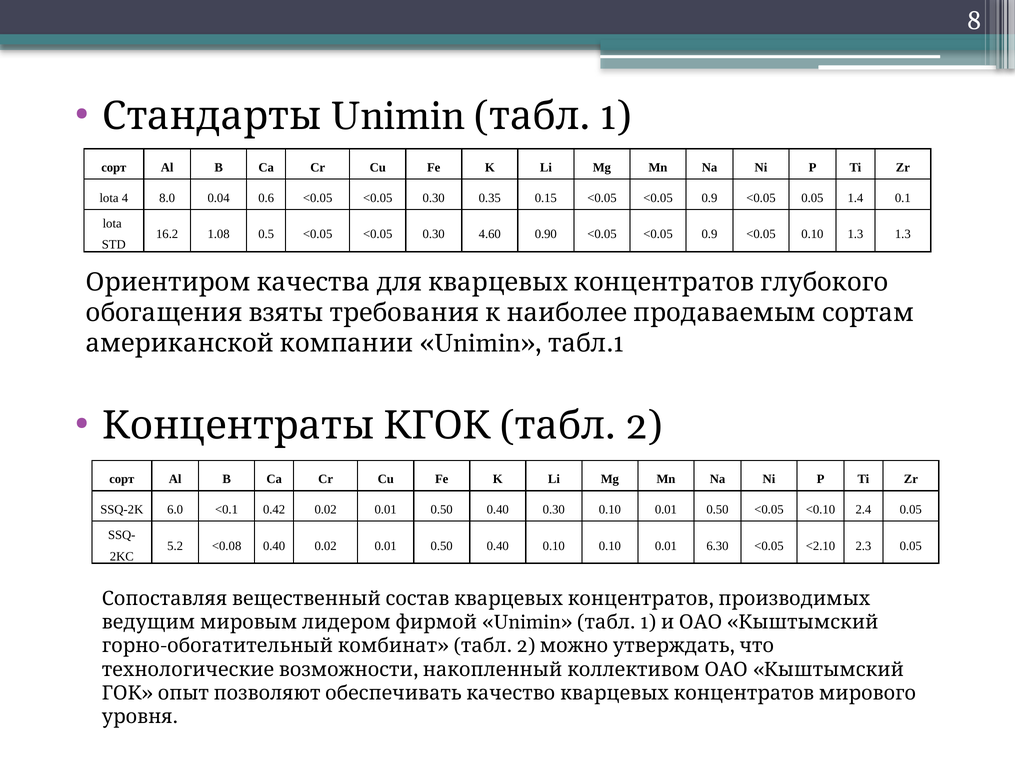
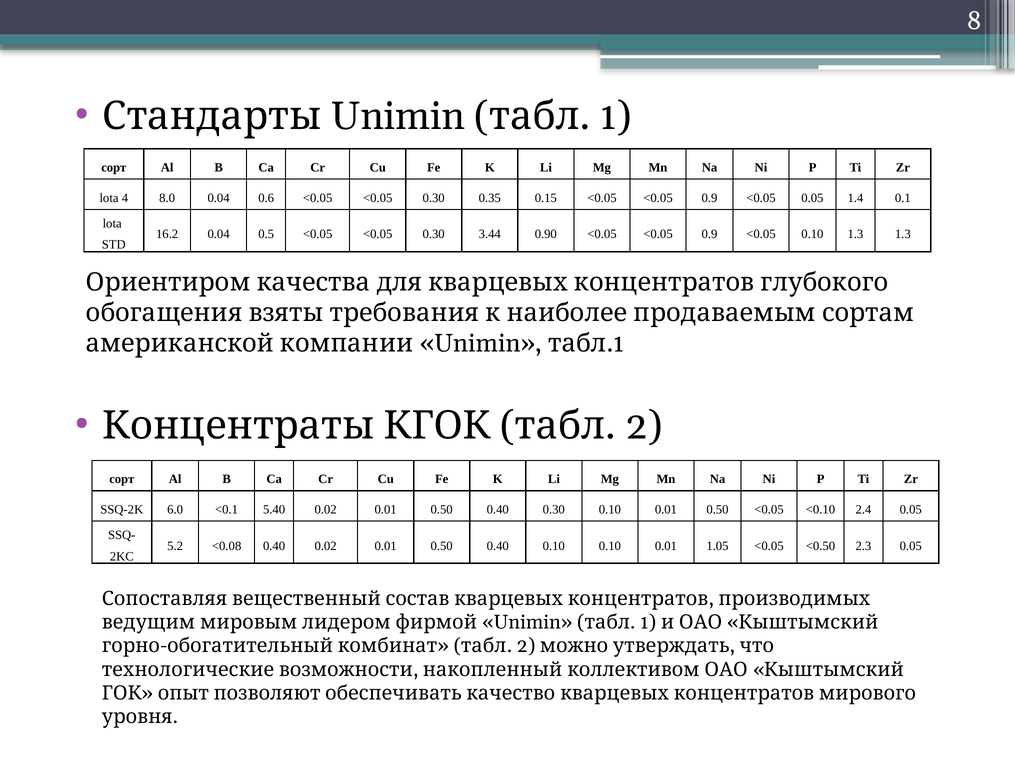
16.2 1.08: 1.08 -> 0.04 (219, 234)
4.60: 4.60 -> 3.44 (490, 234)
0.42: 0.42 -> 5.40 (274, 510)
6.30: 6.30 -> 1.05 (717, 546)
<2.10: <2.10 -> <0.50 (820, 546)
